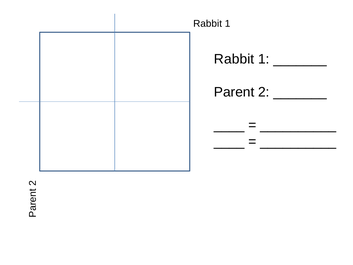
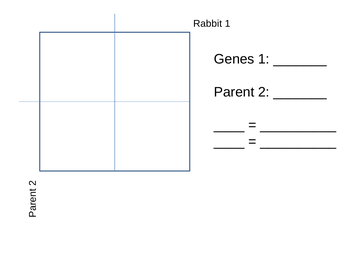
Rabbit: Rabbit -> Genes (234, 59)
